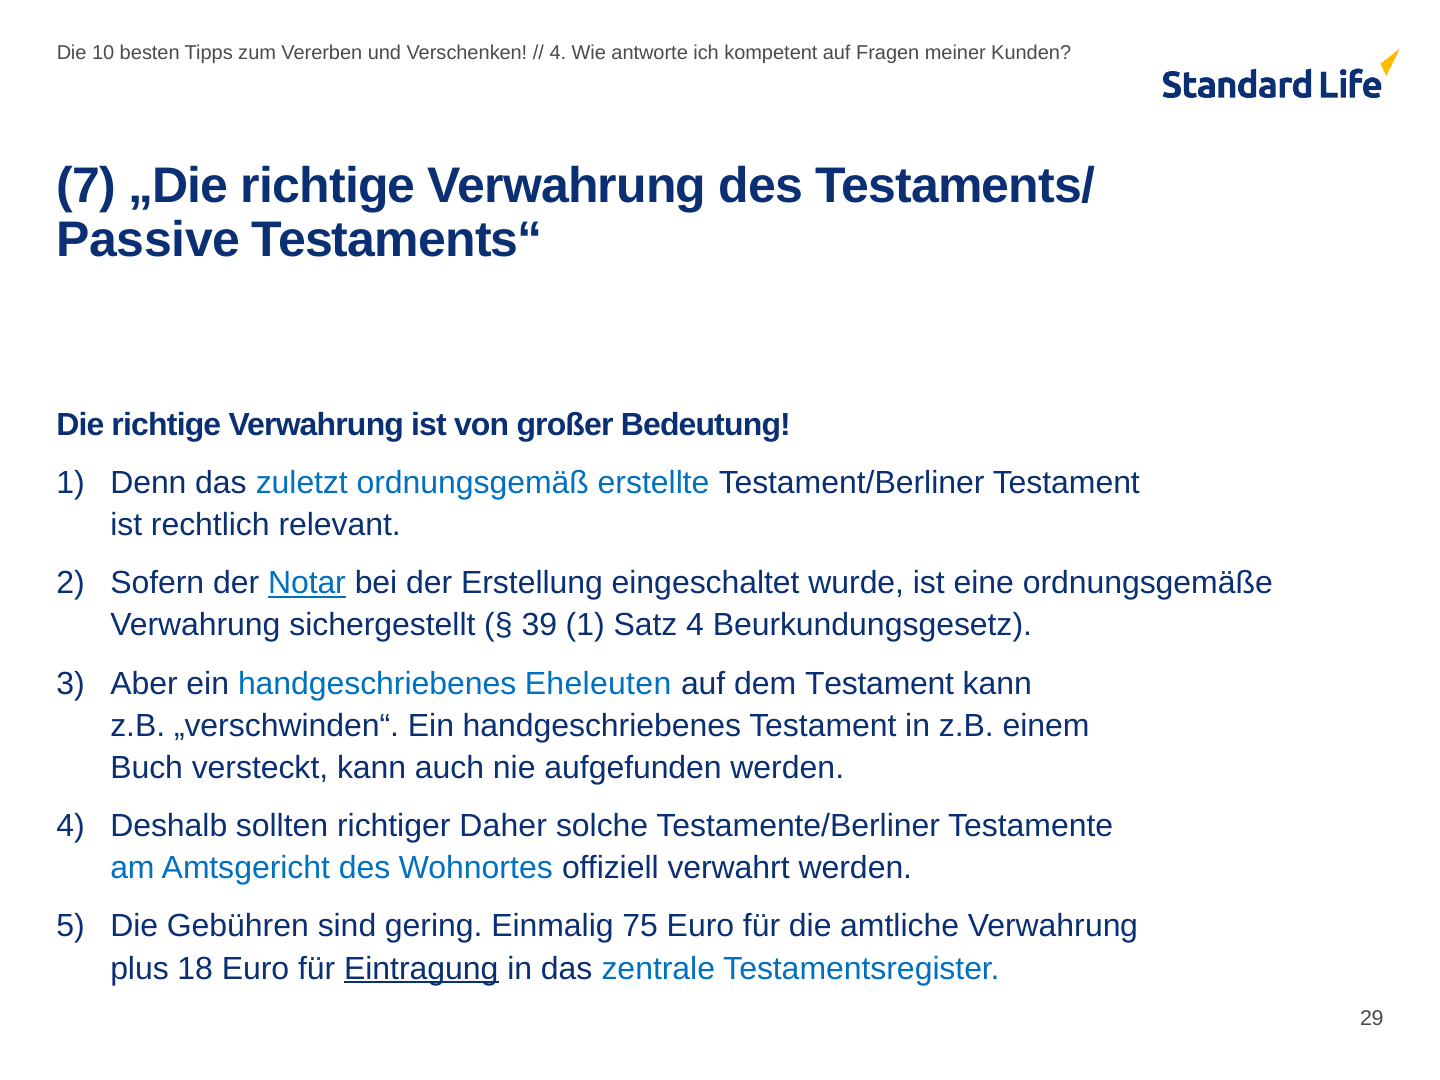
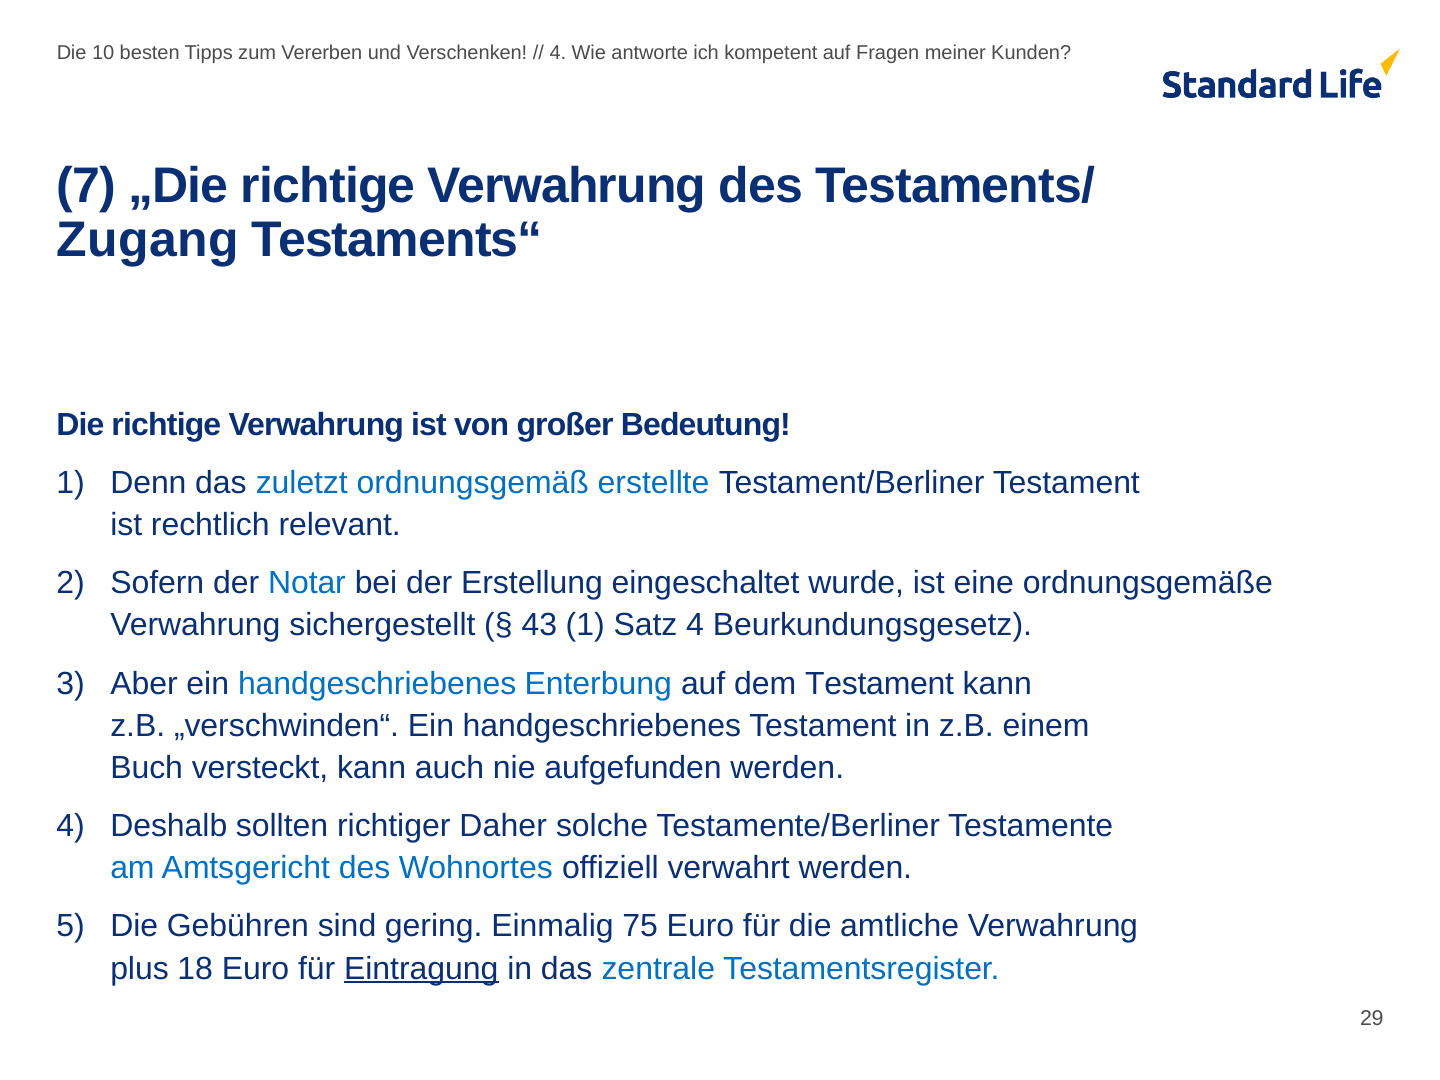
Passive: Passive -> Zugang (148, 240)
Notar underline: present -> none (307, 583)
39: 39 -> 43 (539, 625)
Eheleuten: Eheleuten -> Enterbung (598, 683)
